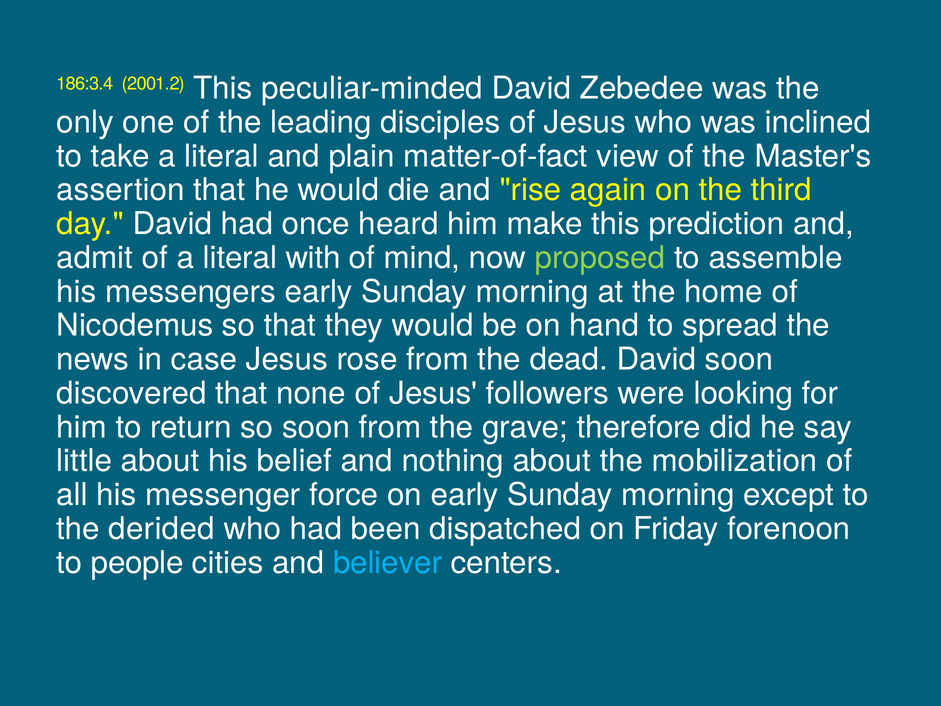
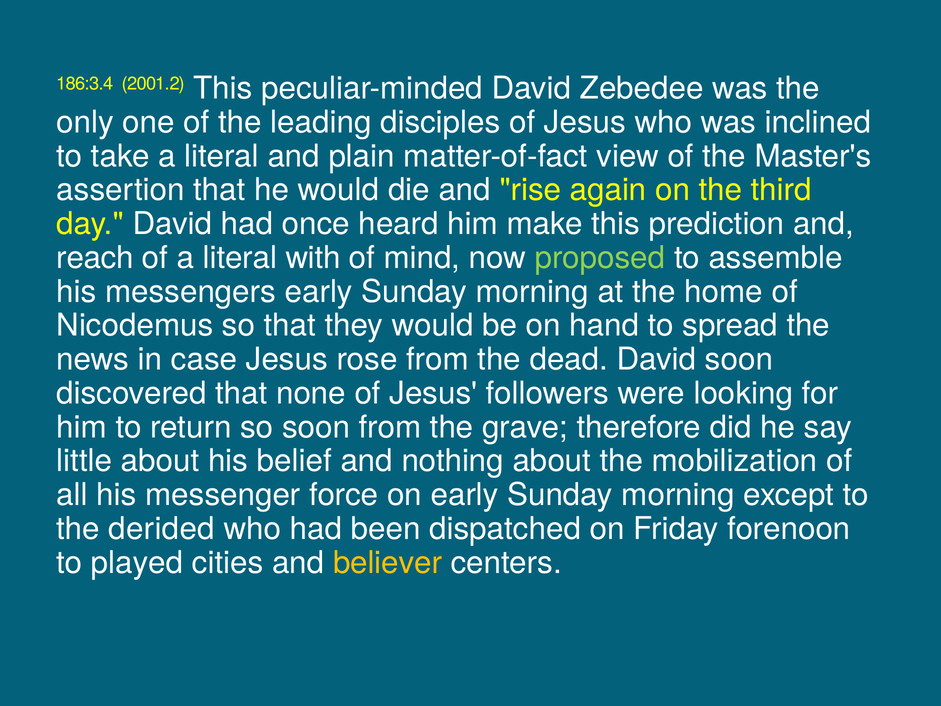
admit: admit -> reach (95, 258)
people: people -> played (137, 563)
believer colour: light blue -> yellow (388, 563)
